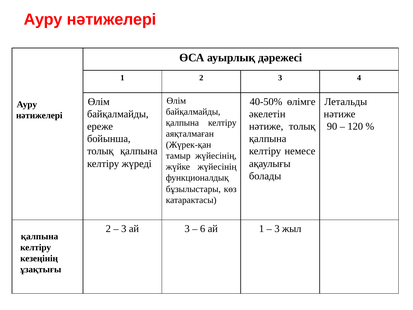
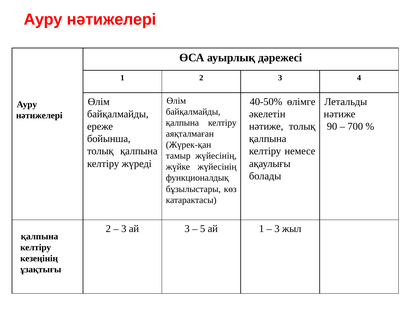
120: 120 -> 700 (355, 126)
6: 6 -> 5 (203, 229)
